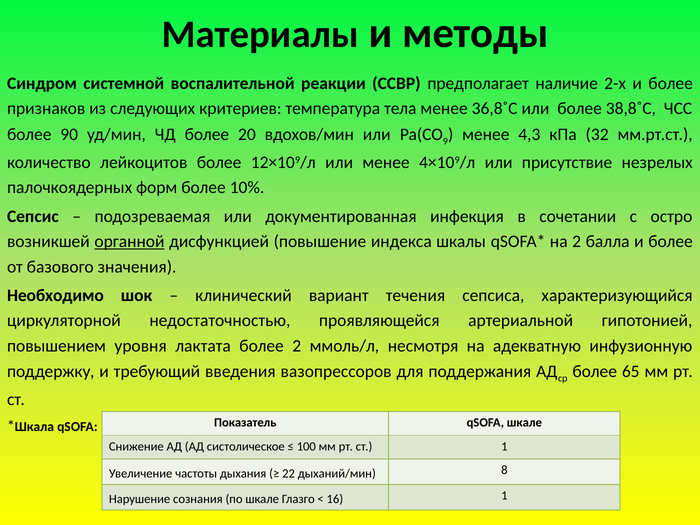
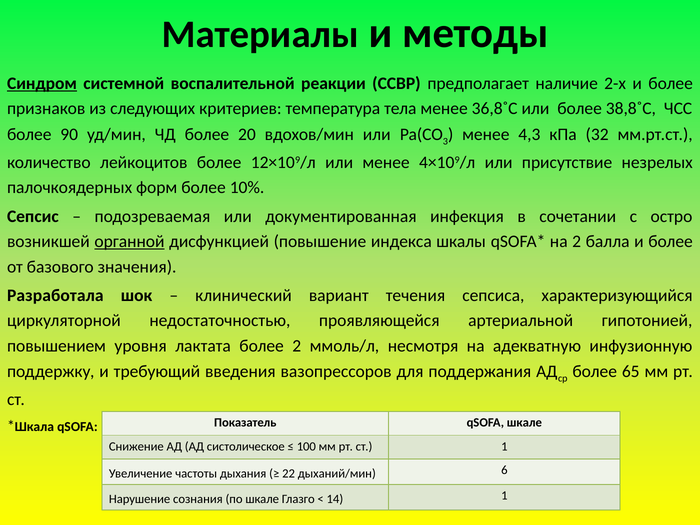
Синдром underline: none -> present (42, 83)
9: 9 -> 3 (445, 141)
Необходимо: Необходимо -> Разработала (55, 295)
8: 8 -> 6 (504, 470)
16: 16 -> 14 (335, 499)
